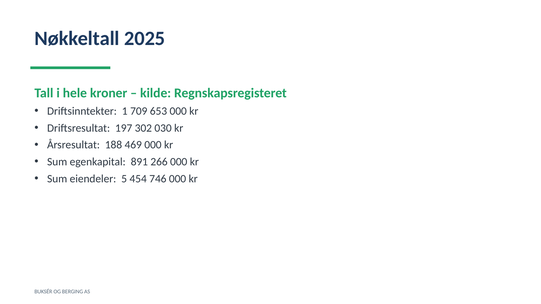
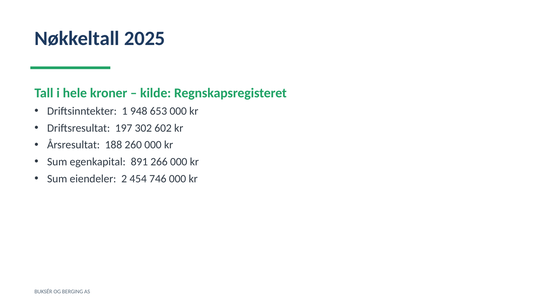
709: 709 -> 948 (139, 111)
030: 030 -> 602 (163, 128)
469: 469 -> 260 (133, 145)
5: 5 -> 2 (124, 179)
